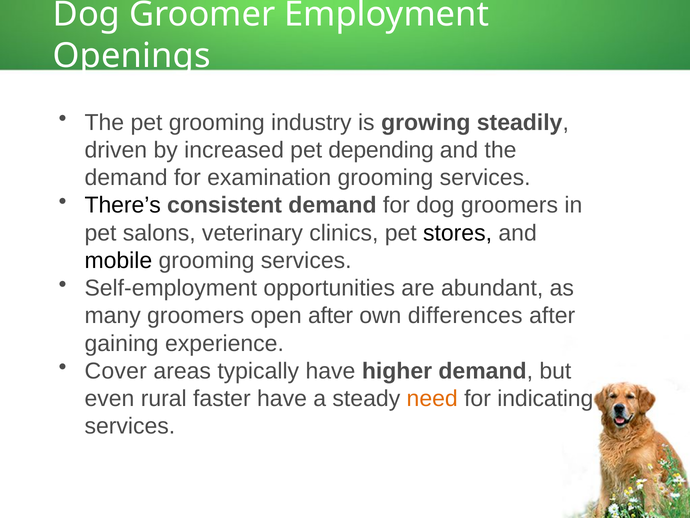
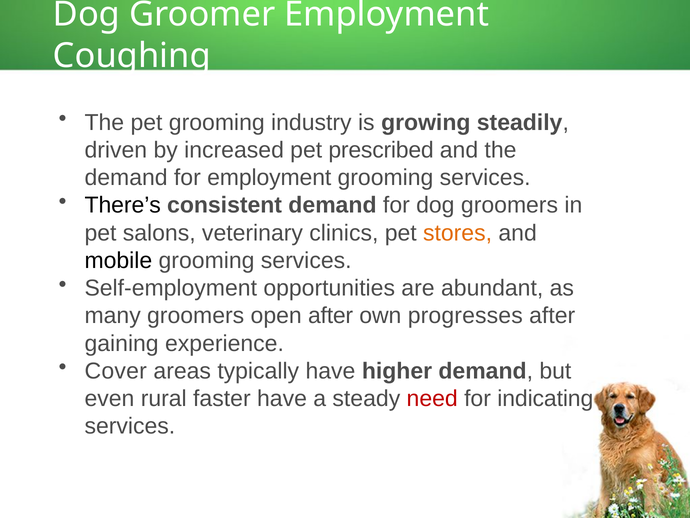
Openings: Openings -> Coughing (132, 56)
depending: depending -> prescribed (381, 150)
for examination: examination -> employment (269, 178)
stores colour: black -> orange (458, 233)
differences: differences -> progresses (465, 316)
need colour: orange -> red (432, 398)
